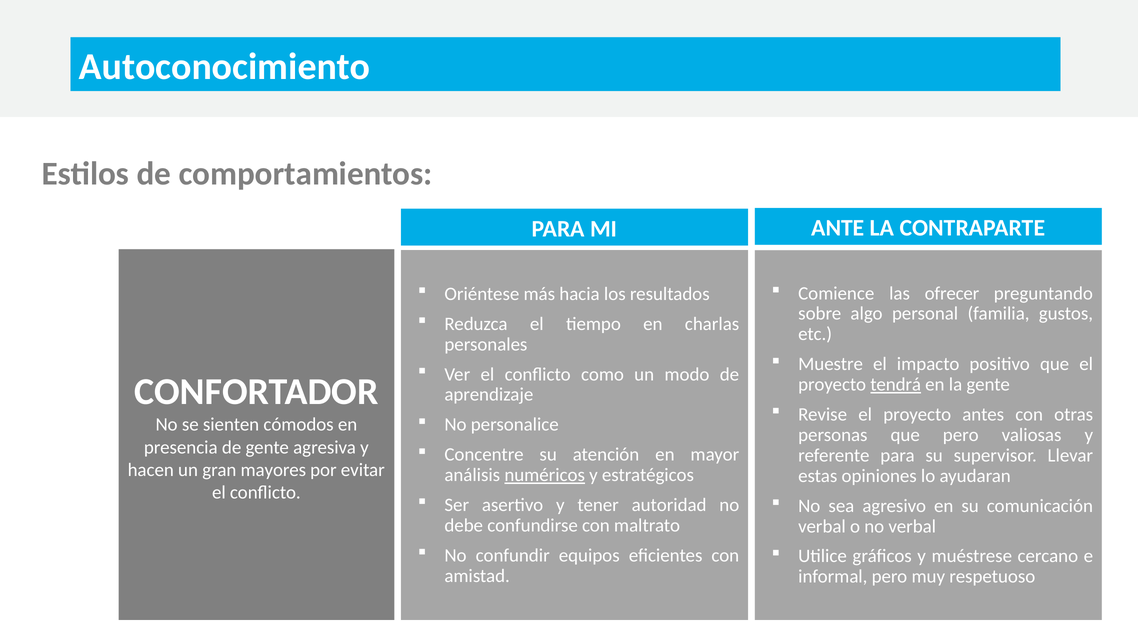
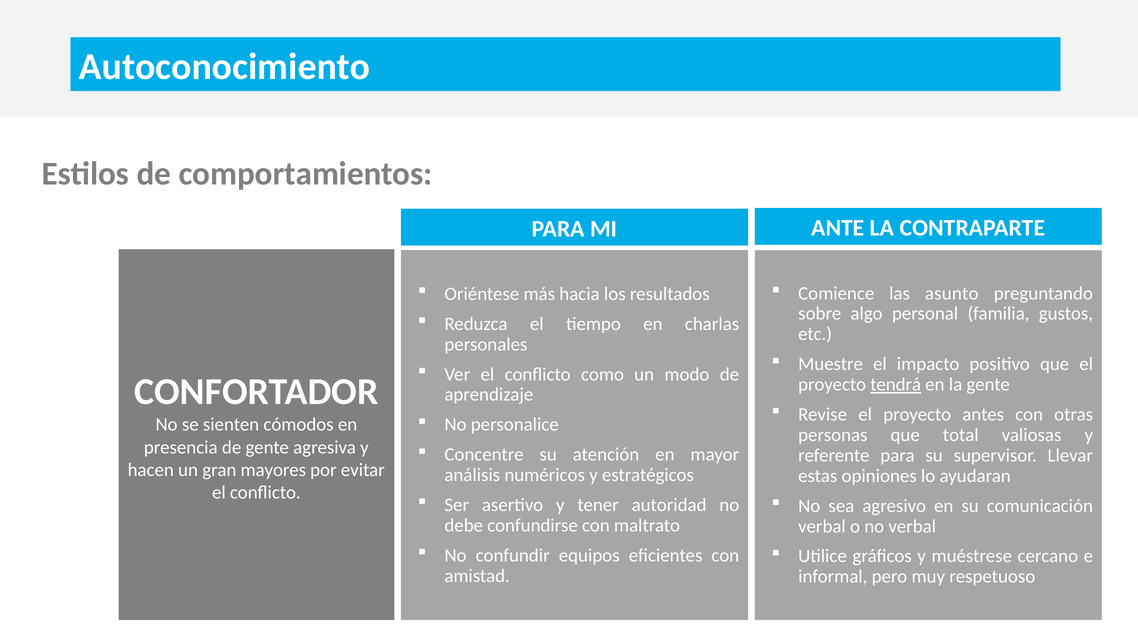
ofrecer: ofrecer -> asunto (952, 293)
que pero: pero -> total (961, 435)
numéricos underline: present -> none (545, 475)
